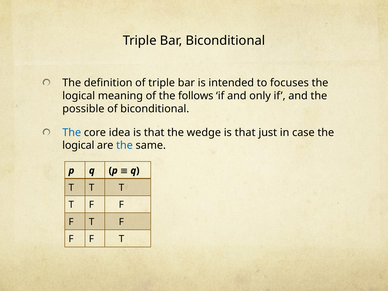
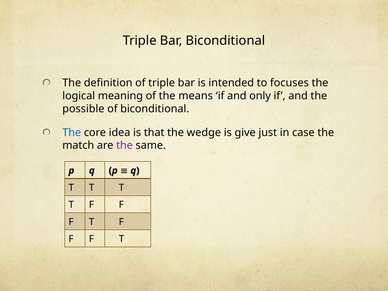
follows: follows -> means (196, 96)
that: that -> give (245, 132)
logical: logical -> match (78, 145)
the colour: blue -> purple (124, 145)
